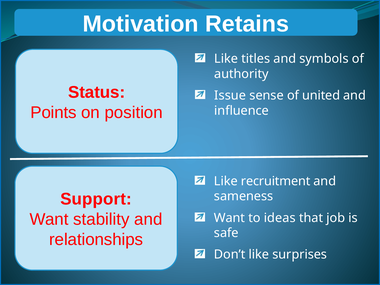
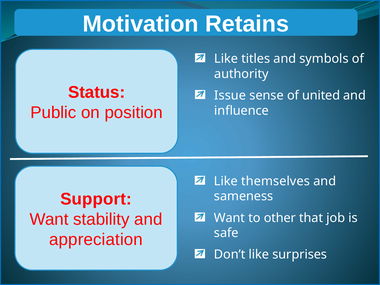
Points: Points -> Public (53, 113)
recruitment: recruitment -> themselves (276, 181)
ideas: ideas -> other (280, 218)
relationships: relationships -> appreciation (96, 240)
